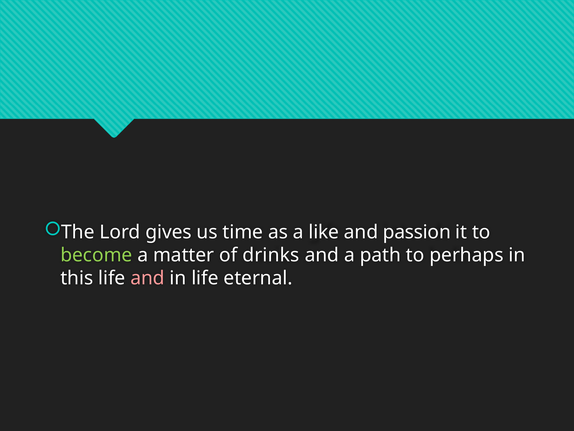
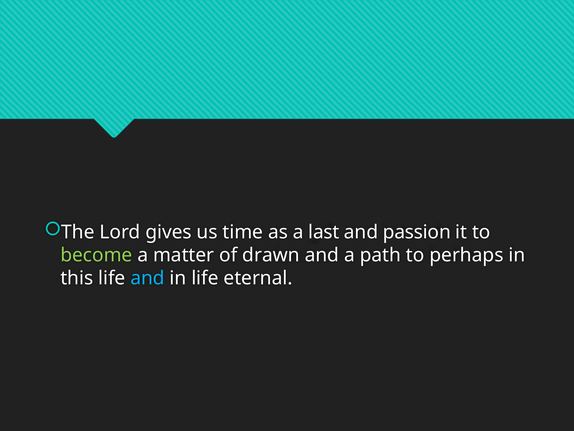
like: like -> last (324, 232)
drinks: drinks -> drawn (271, 255)
and colour: pink -> light blue (148, 278)
